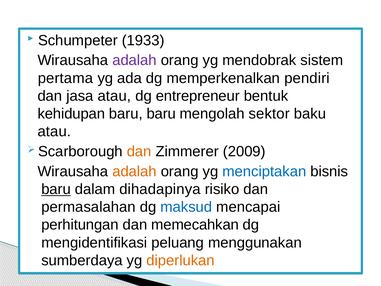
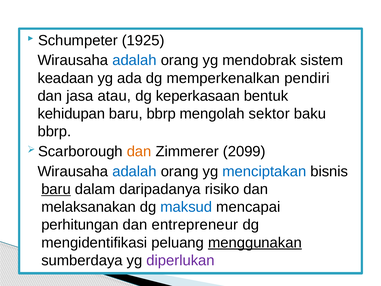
1933: 1933 -> 1925 (143, 40)
adalah colour: purple -> blue (134, 60)
pertama: pertama -> keadaan (66, 78)
entrepreneur: entrepreneur -> keperkasaan (198, 96)
baru baru: baru -> bbrp (161, 114)
atau: atau -> bbrp (54, 131)
2009: 2009 -> 2099 (244, 151)
adalah colour: orange -> blue (134, 171)
dihadapinya: dihadapinya -> daripadanya (160, 189)
permasalahan: permasalahan -> melaksanakan (89, 207)
memecahkan: memecahkan -> entrepreneur (195, 225)
menggunakan underline: none -> present (255, 242)
diperlukan colour: orange -> purple (181, 260)
